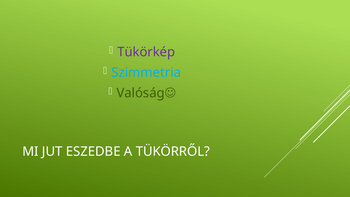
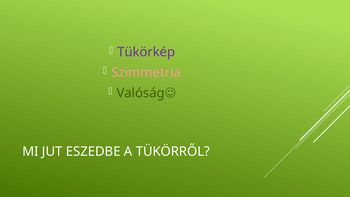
Szimmetria colour: light blue -> pink (146, 72)
